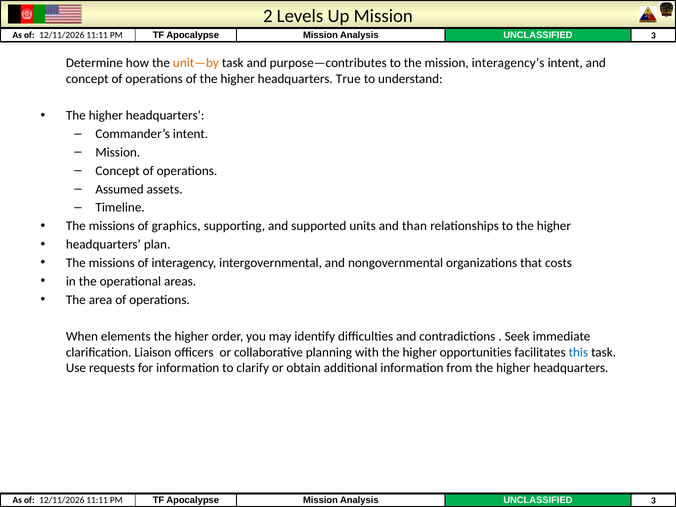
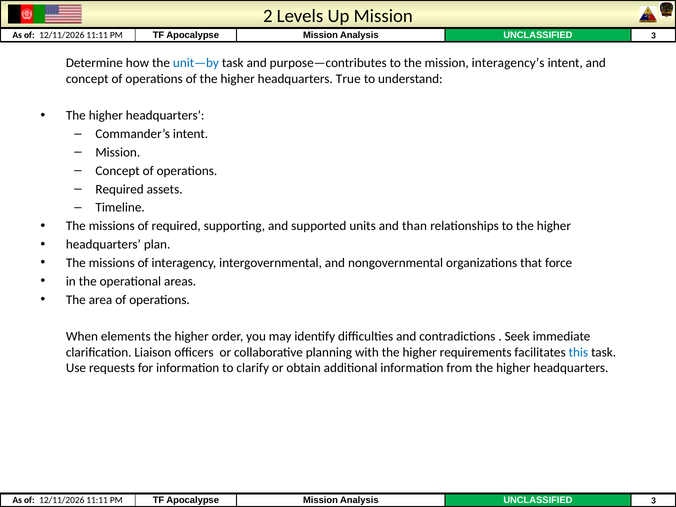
unit—by colour: orange -> blue (196, 63)
Assumed: Assumed -> Required (120, 189)
of graphics: graphics -> required (176, 226)
costs: costs -> force (559, 263)
opportunities: opportunities -> requirements (476, 352)
